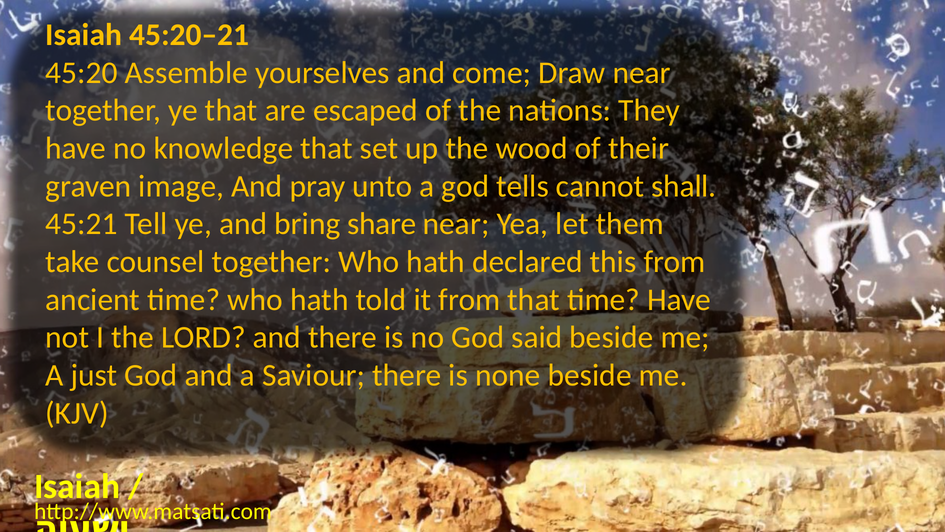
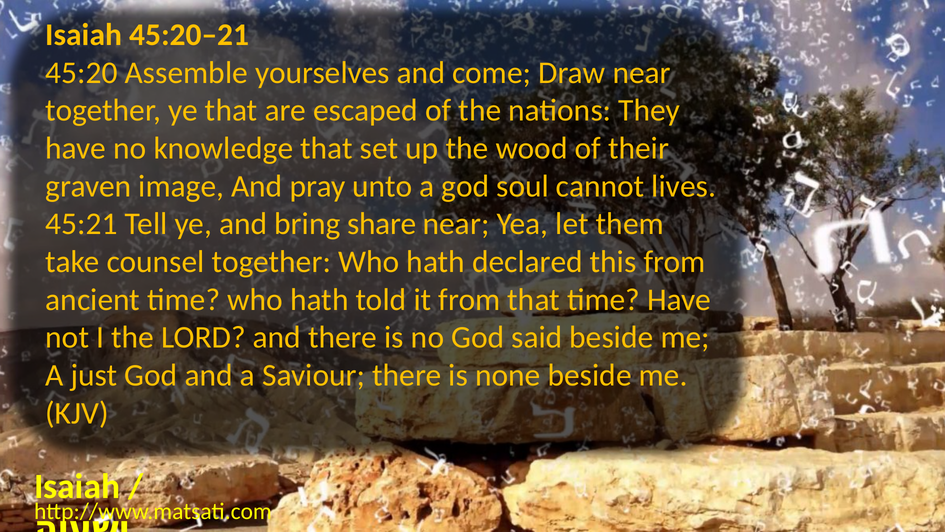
tells: tells -> soul (523, 186)
shall: shall -> lives (684, 186)
